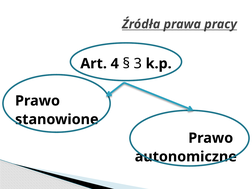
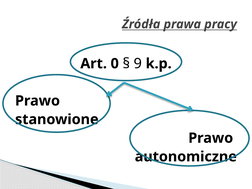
4: 4 -> 0 (115, 64)
3: 3 -> 9 (138, 64)
